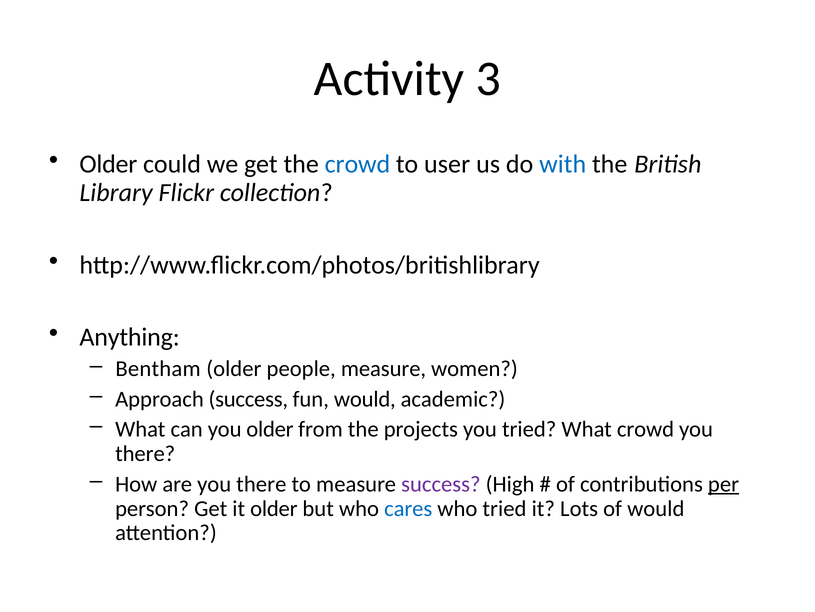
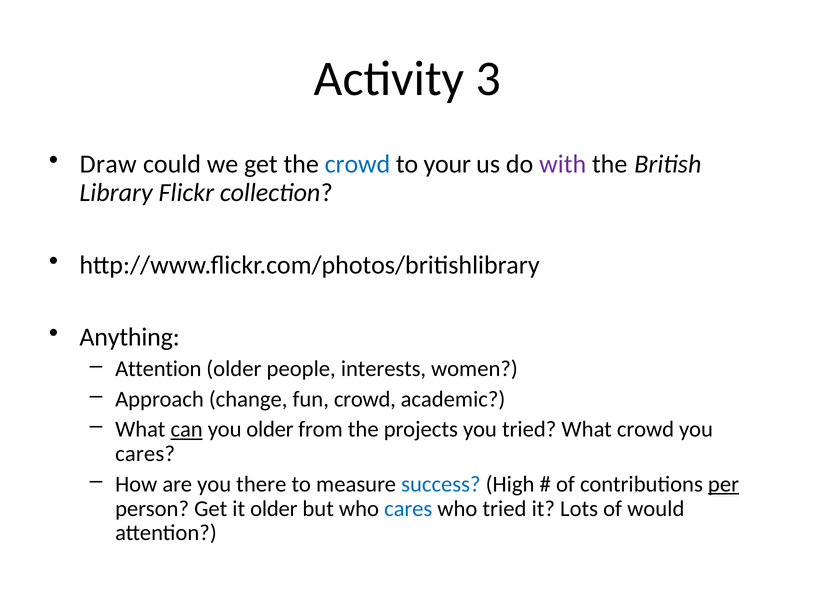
Older: Older -> Draw (108, 164)
user: user -> your (447, 164)
with colour: blue -> purple (563, 164)
Bentham: Bentham -> Attention (158, 369)
people measure: measure -> interests (384, 369)
Approach success: success -> change (248, 399)
fun would: would -> crowd (365, 399)
can underline: none -> present (187, 429)
there: there -> cares (145, 453)
success colour: purple -> blue (441, 483)
